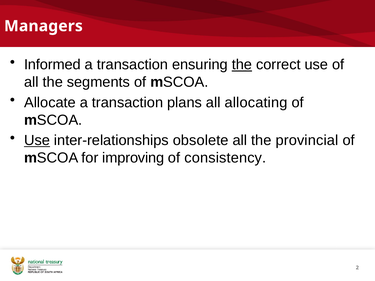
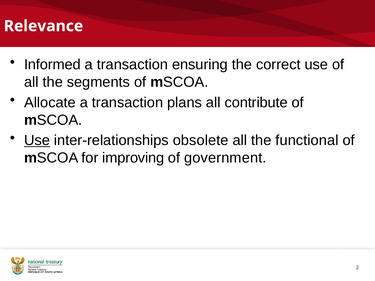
Managers: Managers -> Relevance (43, 26)
the underline: present -> none (242, 65)
allocating: allocating -> contribute (256, 103)
provincial: provincial -> functional (307, 140)
consistency: consistency -> government (225, 158)
